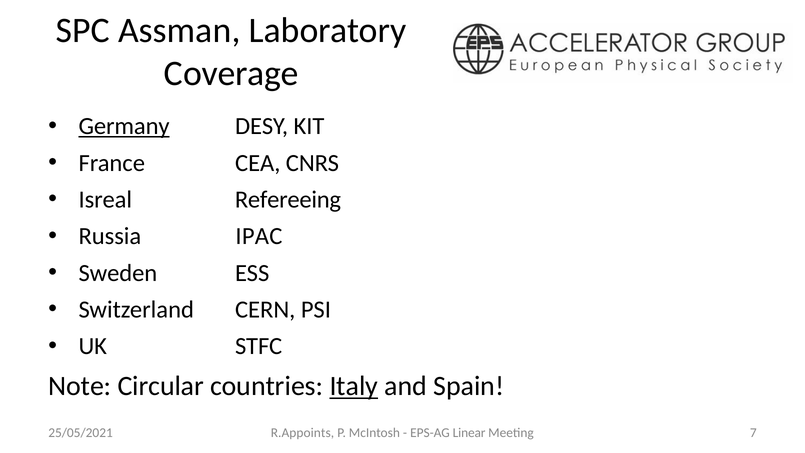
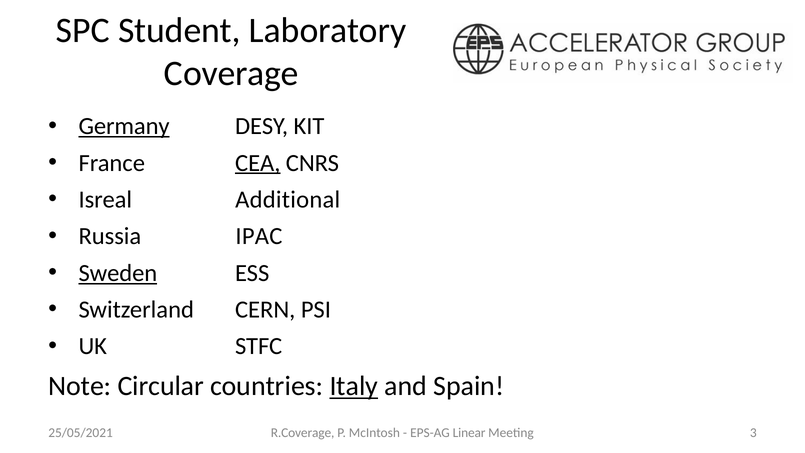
Assman: Assman -> Student (179, 30)
CEA underline: none -> present (258, 163)
Refereeing: Refereeing -> Additional (288, 200)
Sweden underline: none -> present (118, 273)
R.Appoints: R.Appoints -> R.Coverage (303, 433)
7: 7 -> 3 (753, 433)
